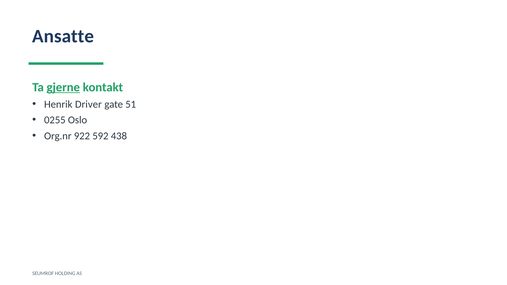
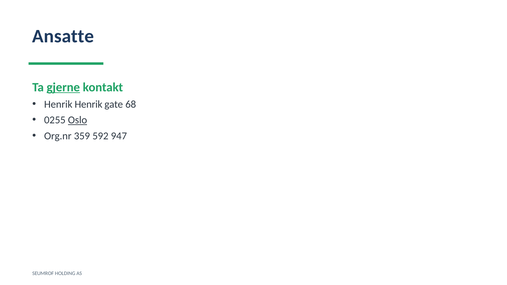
Henrik Driver: Driver -> Henrik (89, 104)
51: 51 -> 68 (131, 104)
Oslo underline: none -> present (78, 120)
922: 922 -> 359 (82, 136)
438: 438 -> 947 (119, 136)
